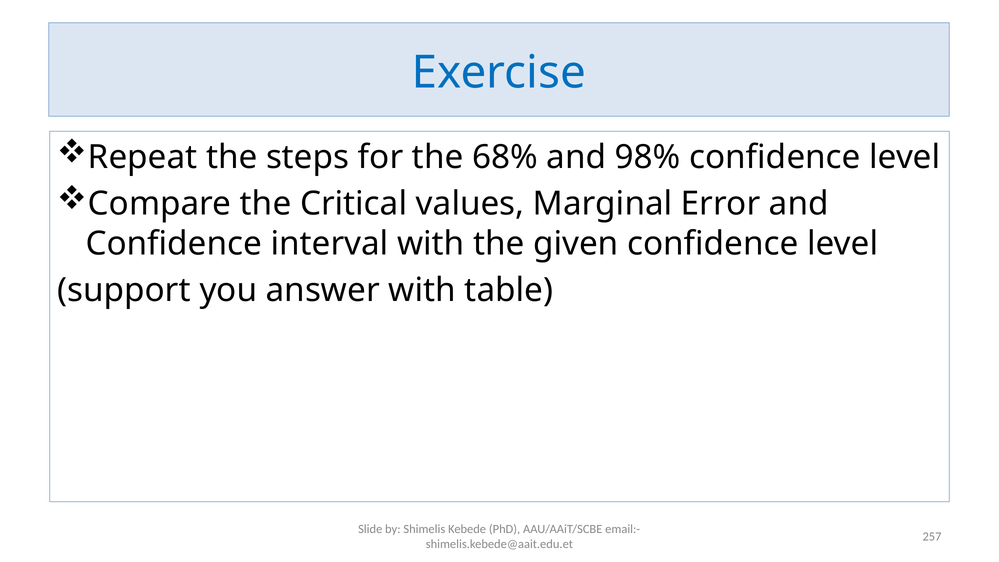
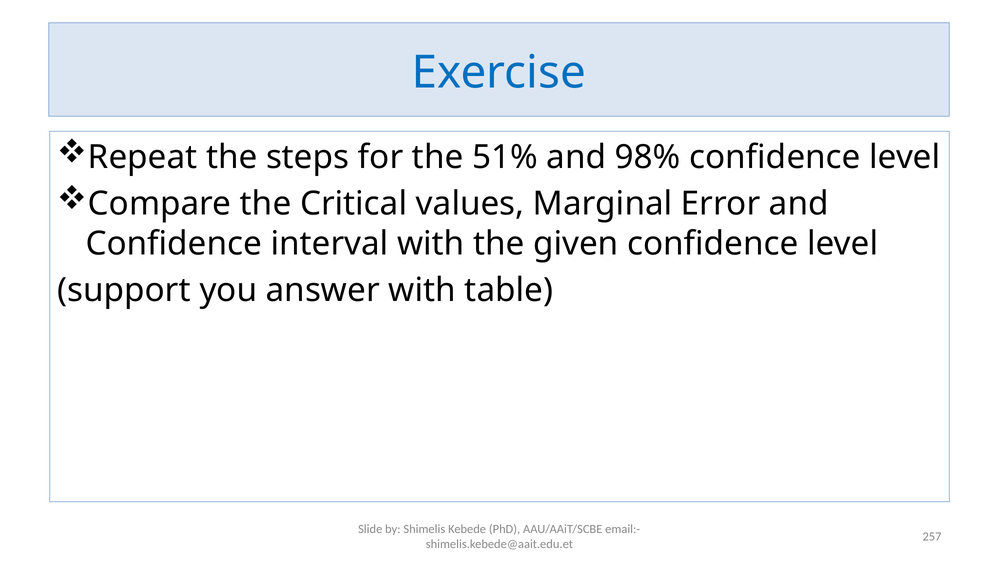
68%: 68% -> 51% (505, 157)
